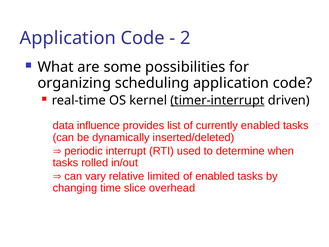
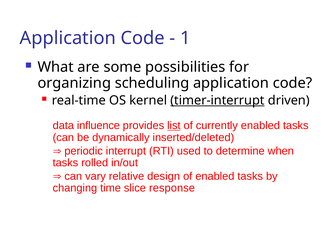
2: 2 -> 1 (185, 38)
list underline: none -> present (174, 125)
limited: limited -> design (164, 176)
overhead: overhead -> response (172, 188)
